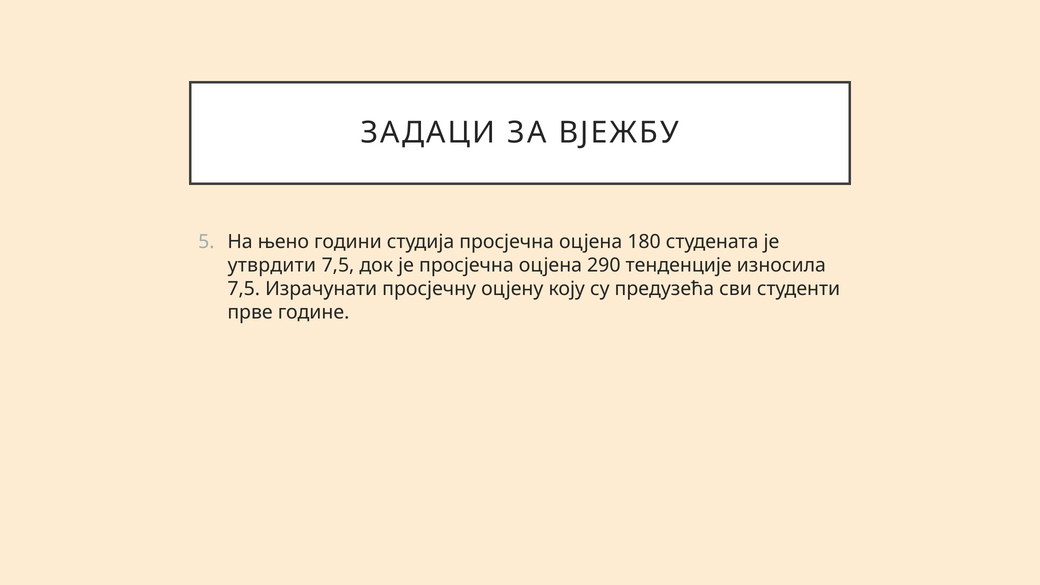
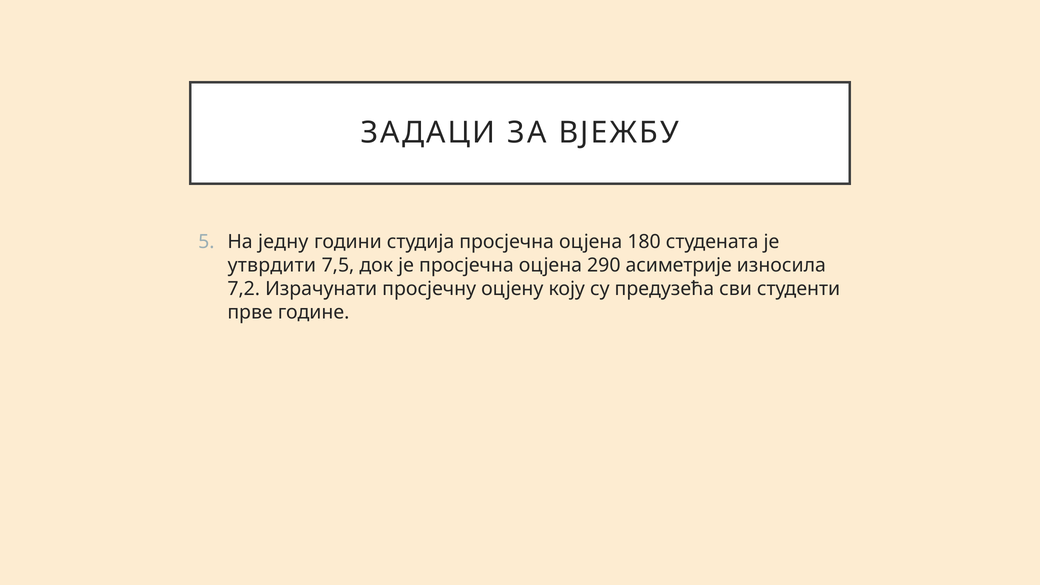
њено: њено -> једну (283, 242)
тенденције: тенденције -> асиметрије (679, 265)
7,5: 7,5 -> 7,2 (244, 289)
